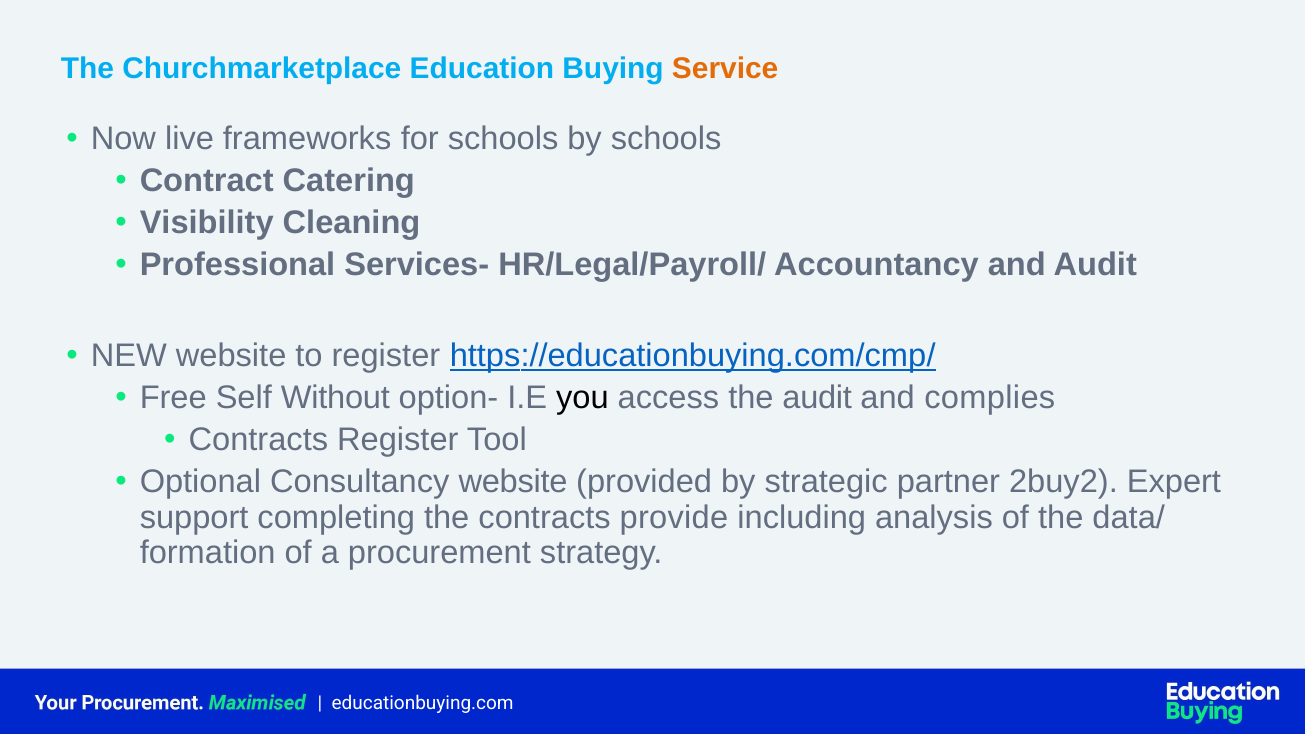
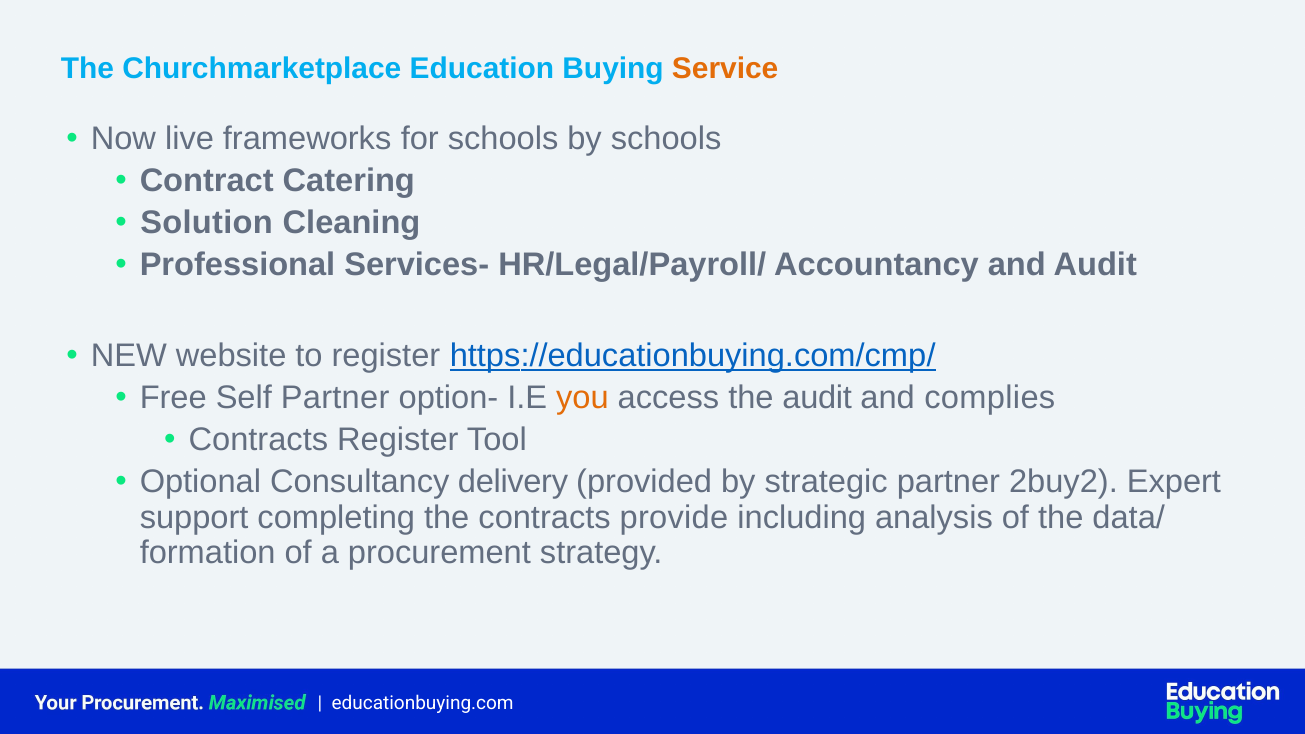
Visibility: Visibility -> Solution (207, 223)
Self Without: Without -> Partner (335, 398)
you colour: black -> orange (582, 398)
Consultancy website: website -> delivery (513, 482)
